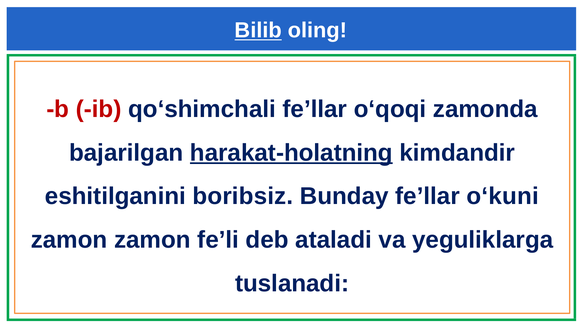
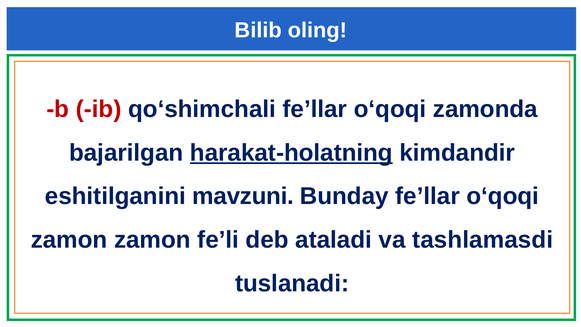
Bilib underline: present -> none (258, 30)
boribsiz: boribsiz -> mavzuni (243, 196)
Bunday fe’llar o‘kuni: o‘kuni -> o‘qoqi (503, 196)
yeguliklarga: yeguliklarga -> tashlamasdi (483, 240)
